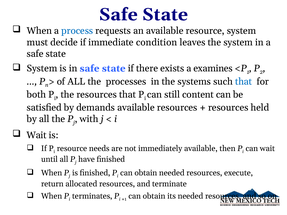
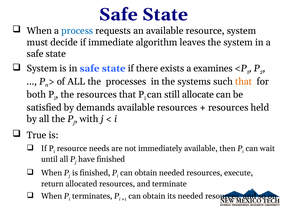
condition: condition -> algorithm (157, 42)
that colour: blue -> orange (244, 82)
content: content -> allocate (198, 95)
Wait: Wait -> True (37, 135)
